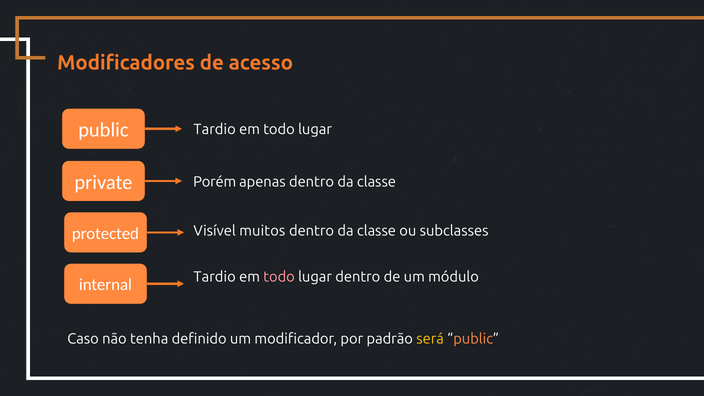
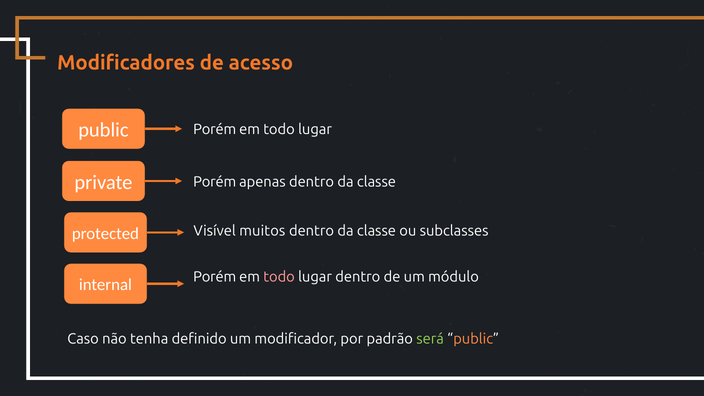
public Tardio: Tardio -> Porém (215, 130)
Tardio: Tardio -> Porém (215, 277)
será colour: yellow -> light green (430, 339)
